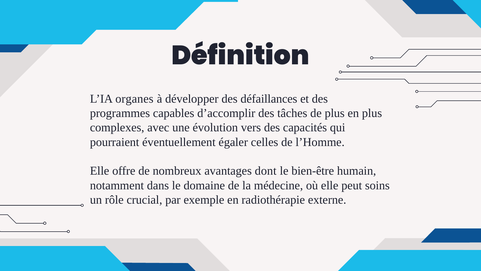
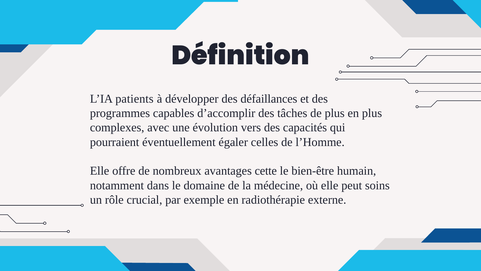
organes: organes -> patients (134, 99)
dont: dont -> cette (266, 171)
